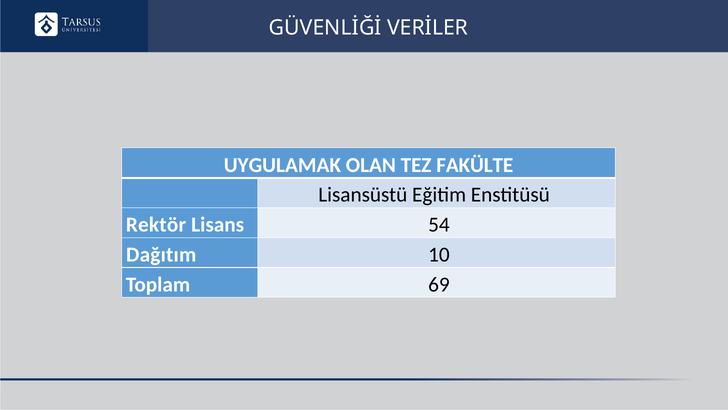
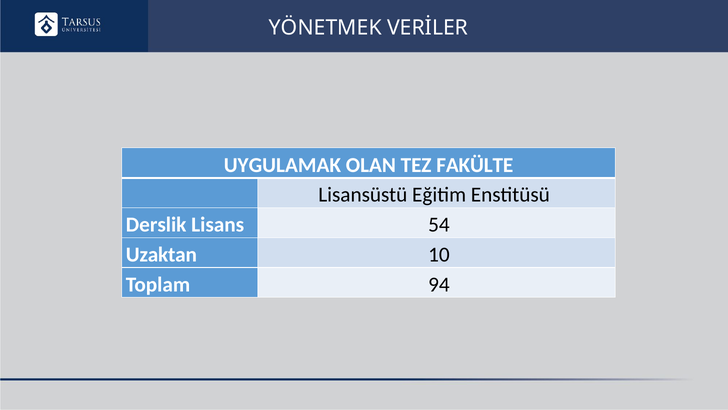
GÜVENLİĞİ: GÜVENLİĞİ -> YÖNETMEK (325, 28)
Rektör: Rektör -> Derslik (156, 225)
Dağıtım: Dağıtım -> Uzaktan (161, 254)
69: 69 -> 94 (439, 284)
